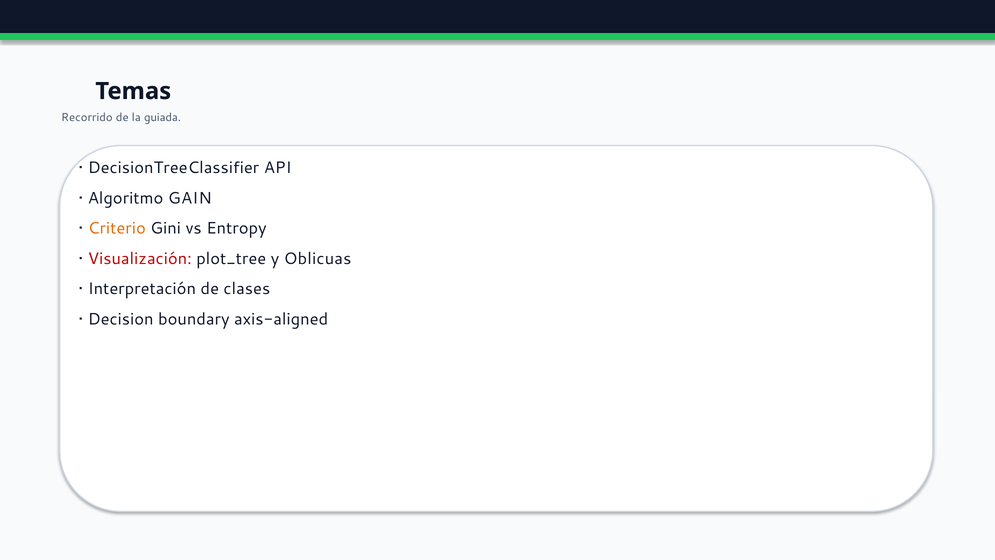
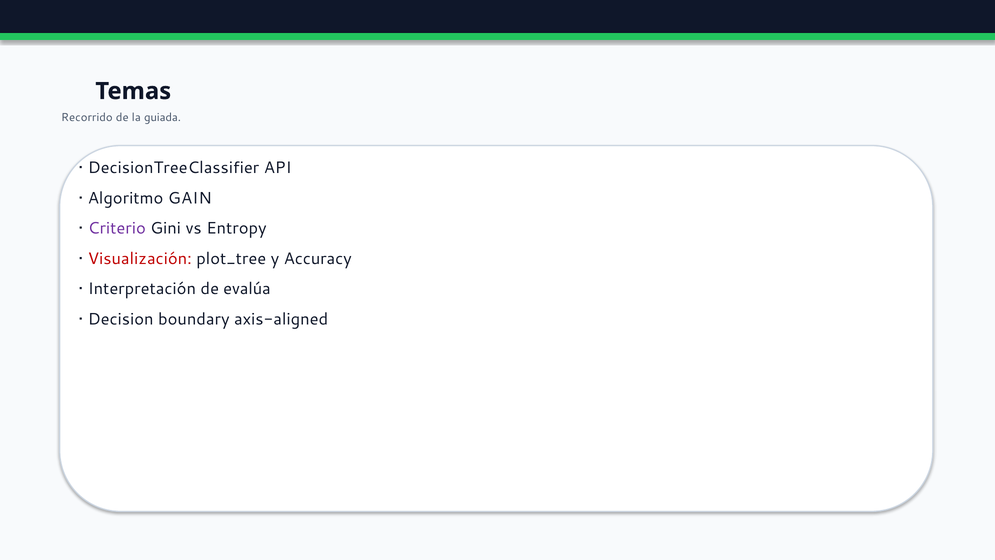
Criterio colour: orange -> purple (117, 228)
Oblicuas: Oblicuas -> Accuracy (318, 259)
clases: clases -> evalúa (247, 289)
